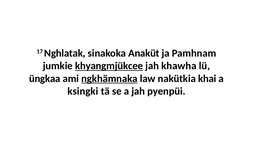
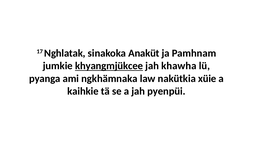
üngkaa: üngkaa -> pyanga (45, 78)
ngkhämnaka underline: present -> none (109, 78)
khai: khai -> xüie (207, 78)
ksingki: ksingki -> kaihkie (83, 91)
